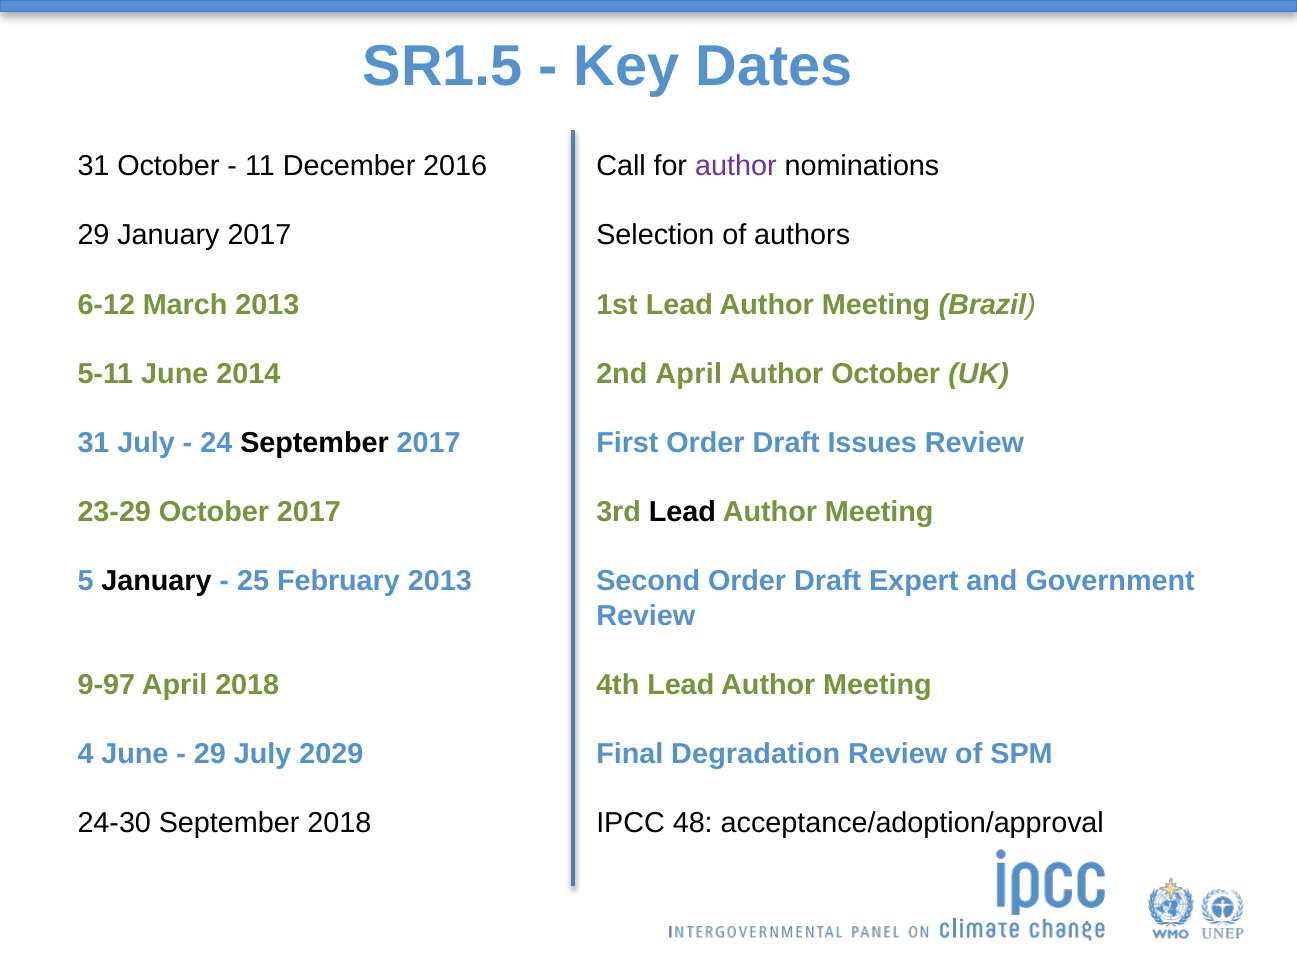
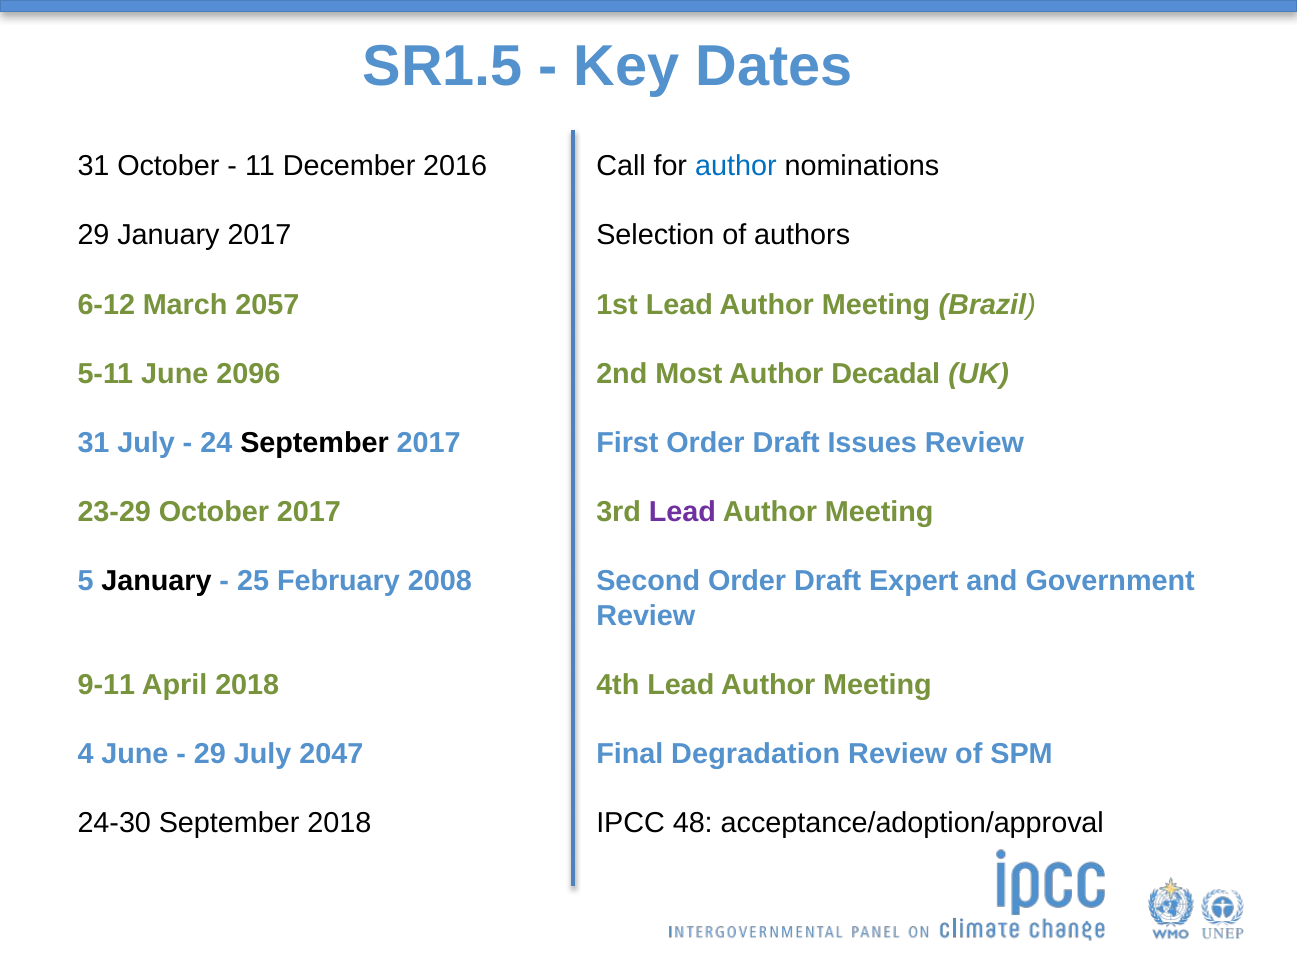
author colour: purple -> blue (736, 166)
March 2013: 2013 -> 2057 (267, 304)
2014: 2014 -> 2096 (248, 374)
2nd April: April -> Most (689, 374)
Author October: October -> Decadal (886, 374)
Lead colour: black -> purple (682, 512)
February 2013: 2013 -> 2008 (440, 581)
9-97: 9-97 -> 9-11 (106, 685)
2029: 2029 -> 2047 (331, 754)
